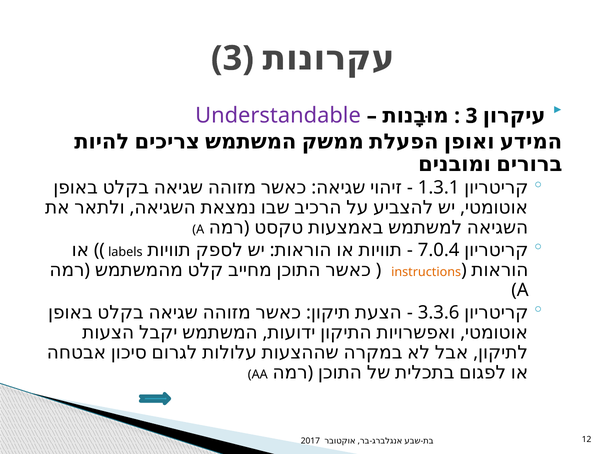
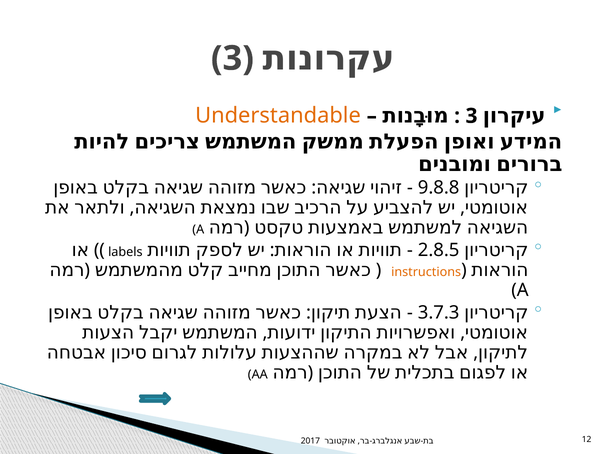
Understandable colour: purple -> orange (278, 116)
1.3.1: 1.3.1 -> 9.8.8 (439, 188)
7.0.4: 7.0.4 -> 2.8.5 (439, 250)
3.3.6: 3.3.6 -> 3.7.3 (439, 313)
